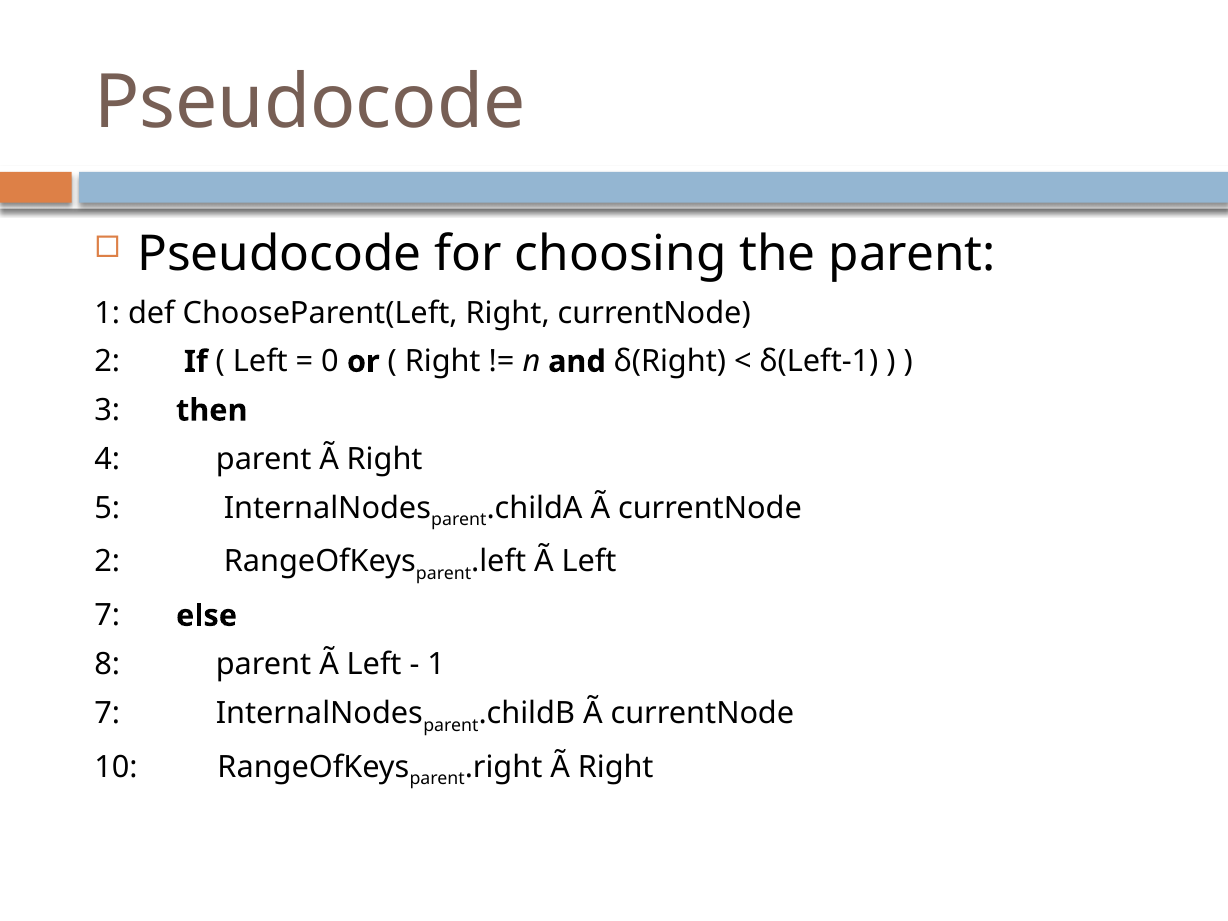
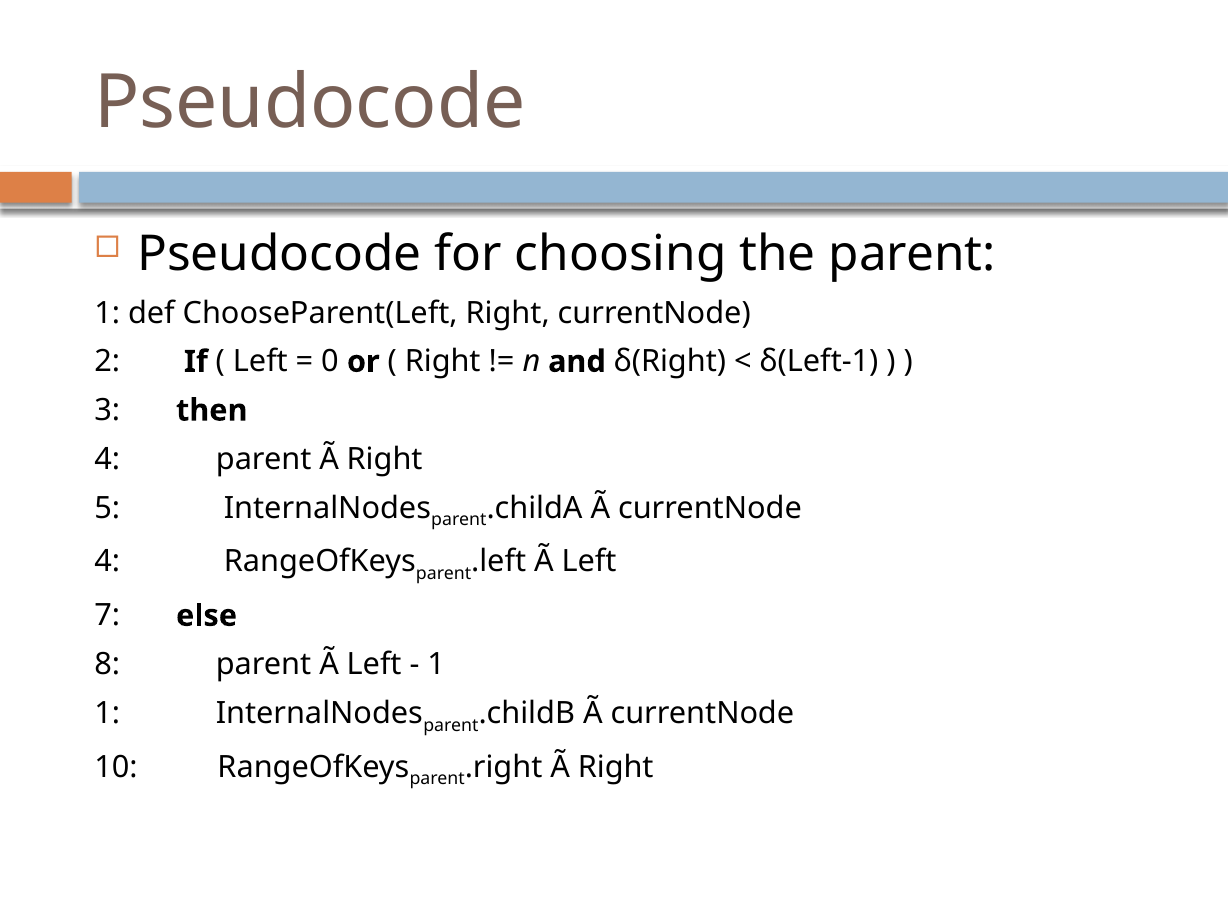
2: 2 -> 4 (107, 562)
7: 7 -> 1 (107, 713)
